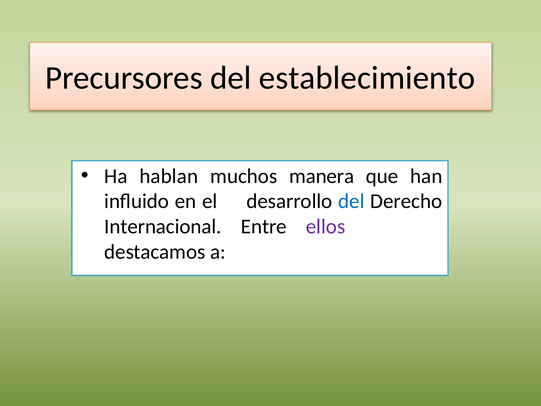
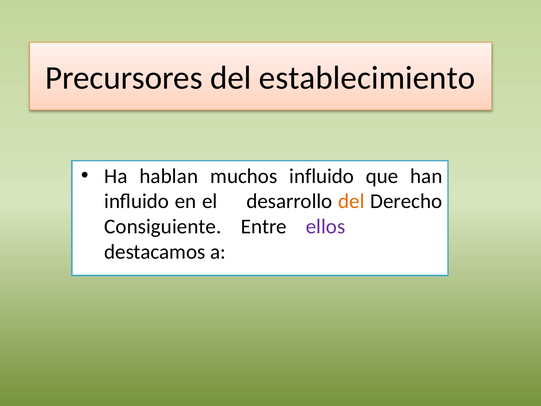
muchos manera: manera -> influido (322, 176)
del colour: blue -> orange (351, 201)
Internacional: Internacional -> Consiguiente (163, 226)
